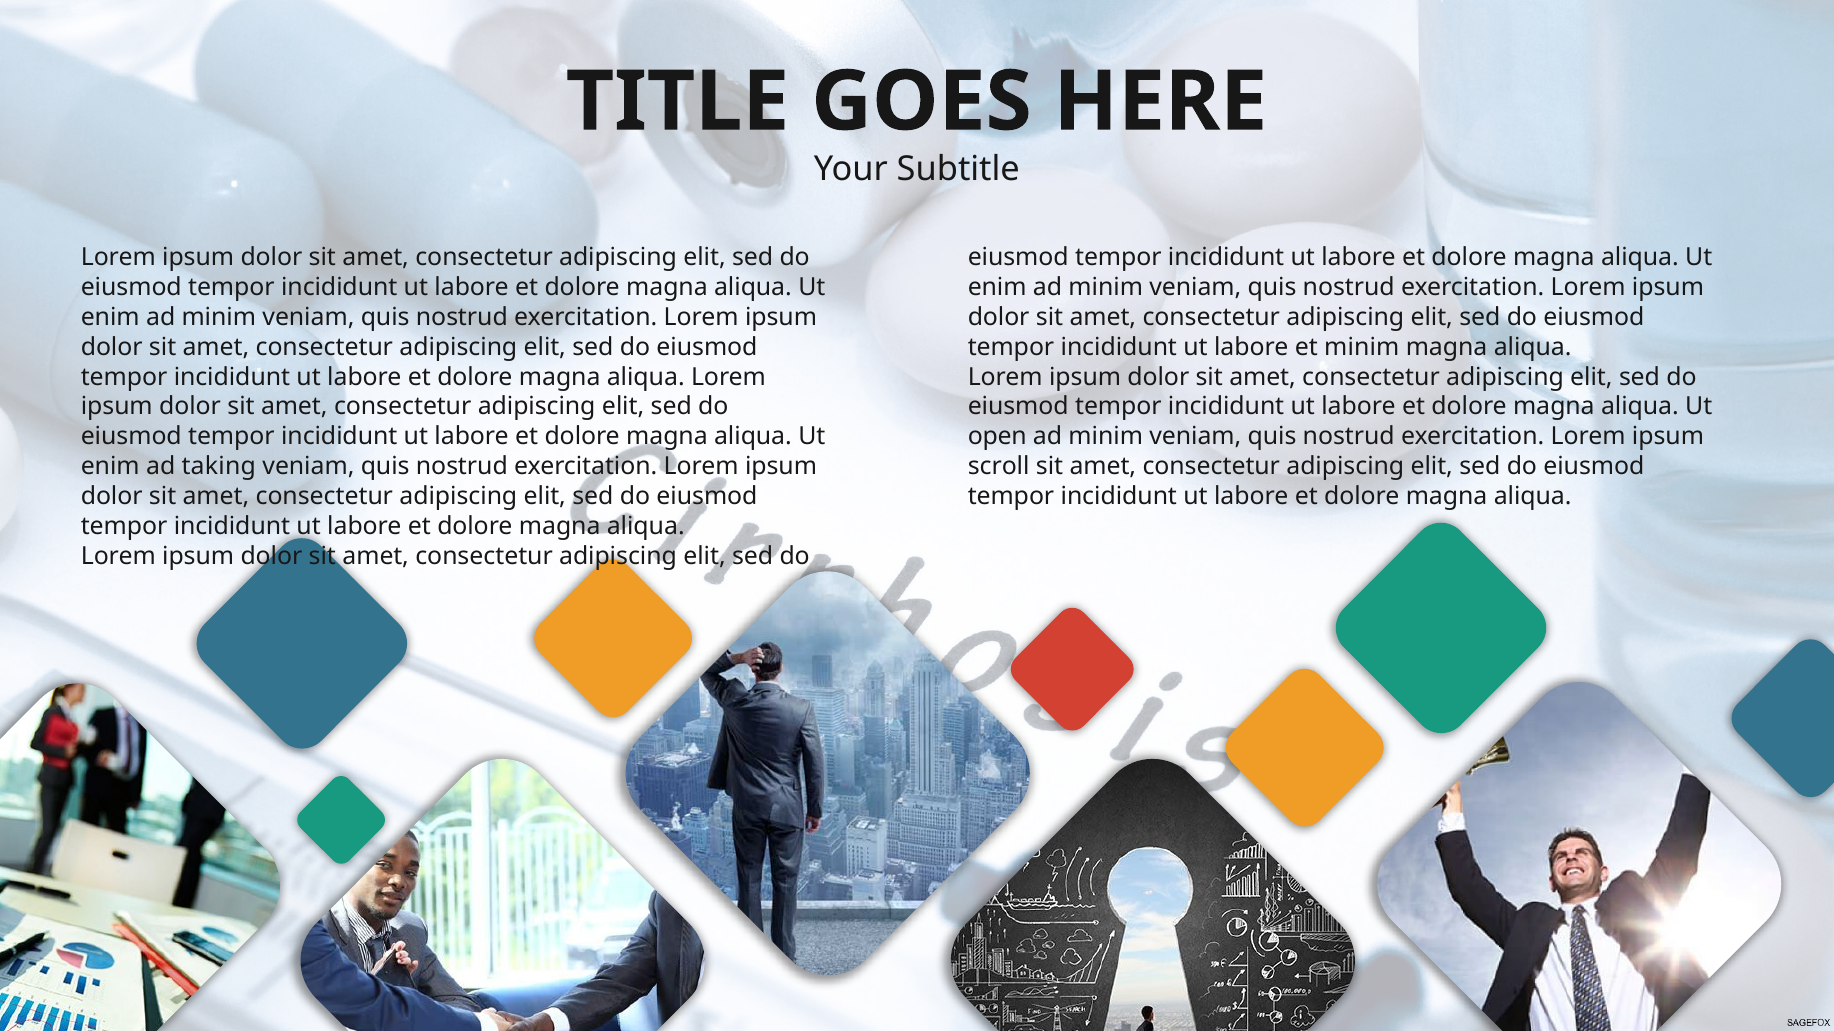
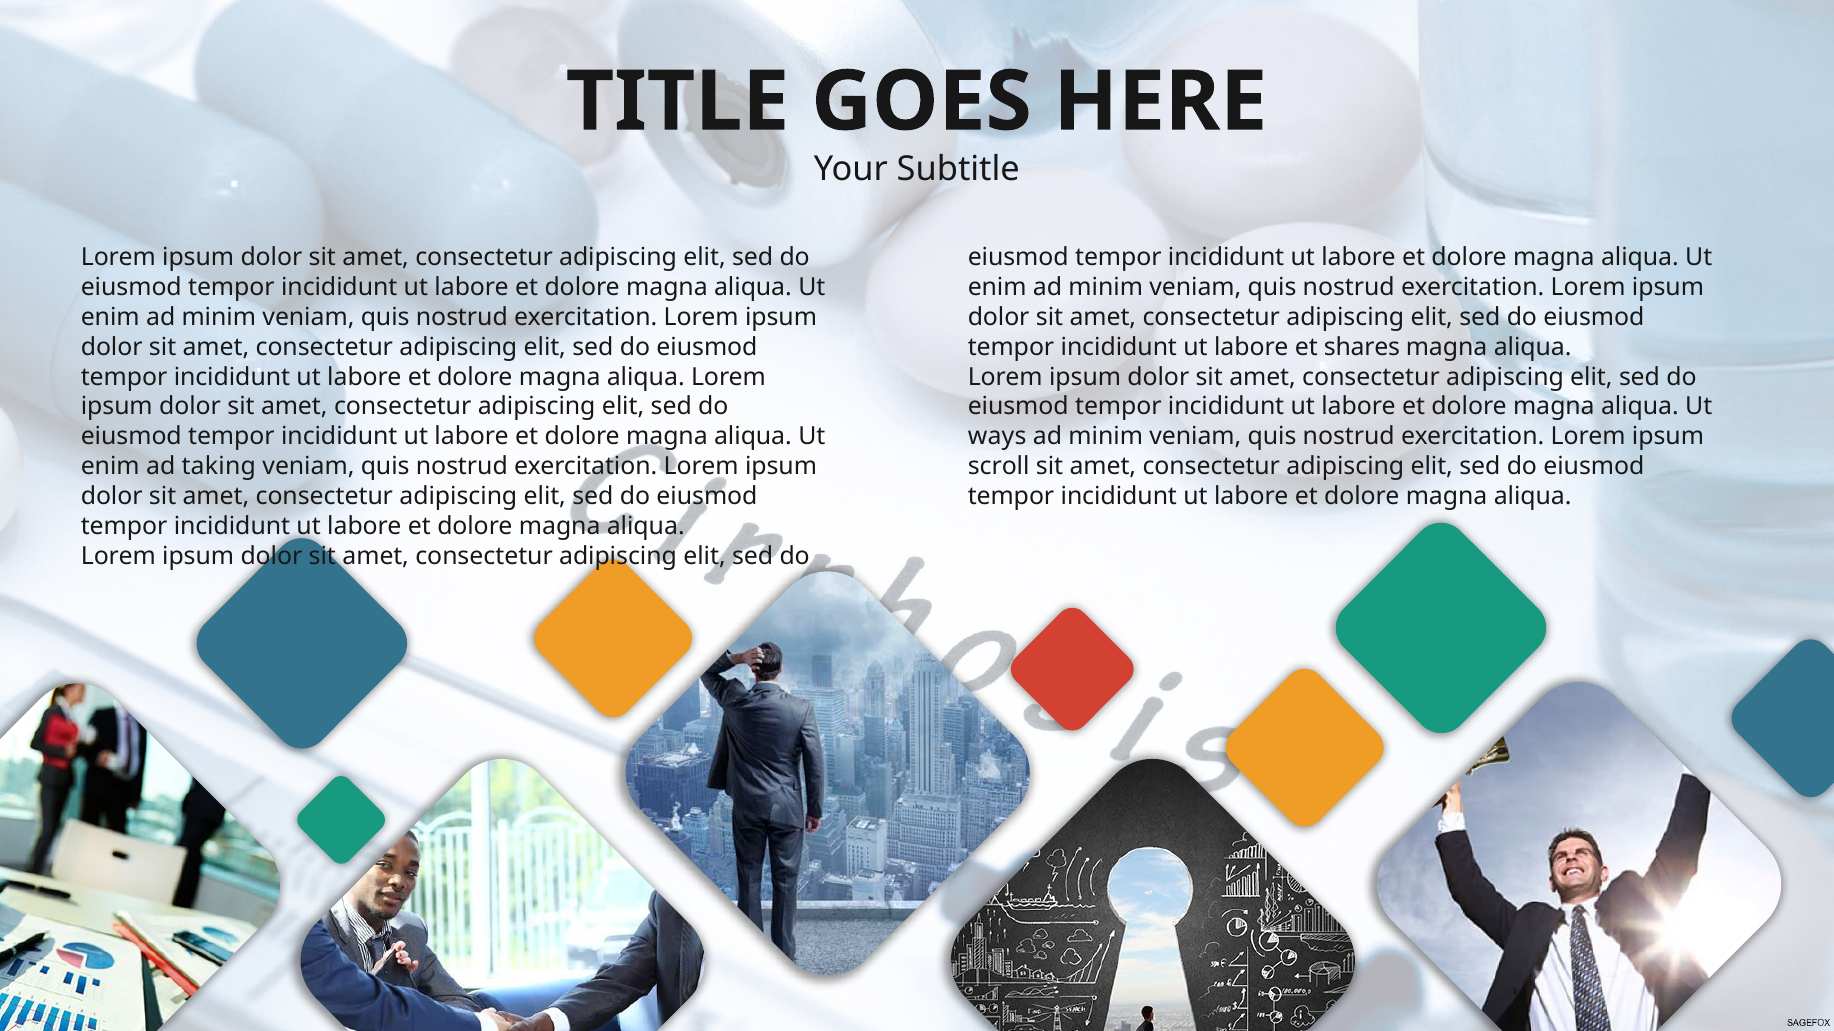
et minim: minim -> shares (1362, 347)
open: open -> ways (997, 437)
